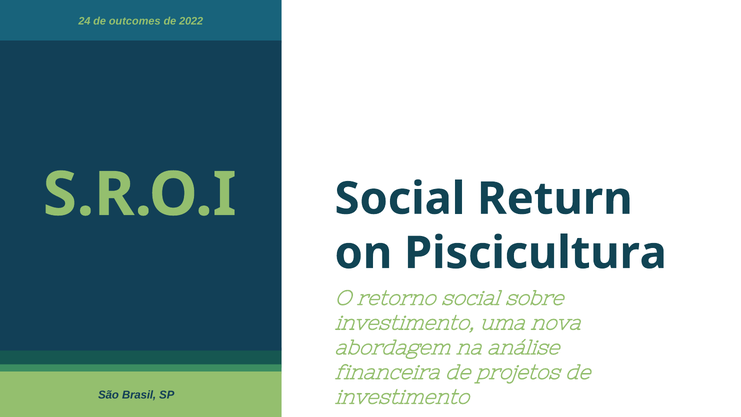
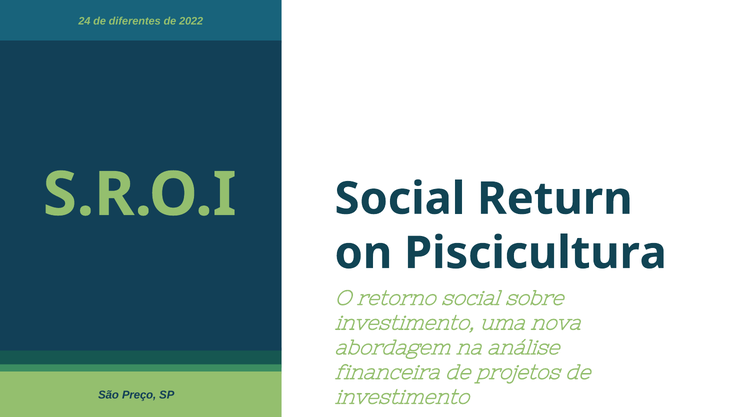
outcomes: outcomes -> diferentes (135, 21)
Brasil: Brasil -> Preço (139, 395)
